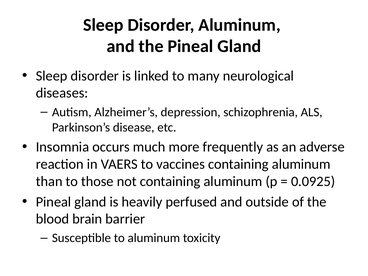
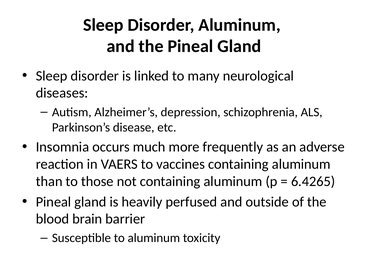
0.0925: 0.0925 -> 6.4265 (313, 181)
